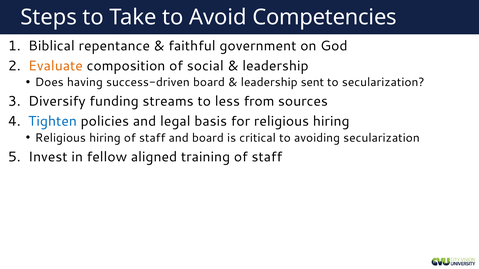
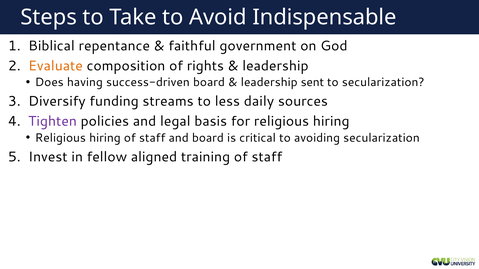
Competencies: Competencies -> Indispensable (325, 17)
social: social -> rights (205, 66)
from: from -> daily (259, 101)
Tighten colour: blue -> purple (53, 122)
